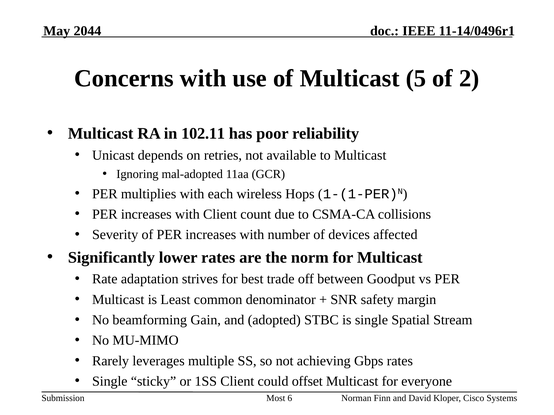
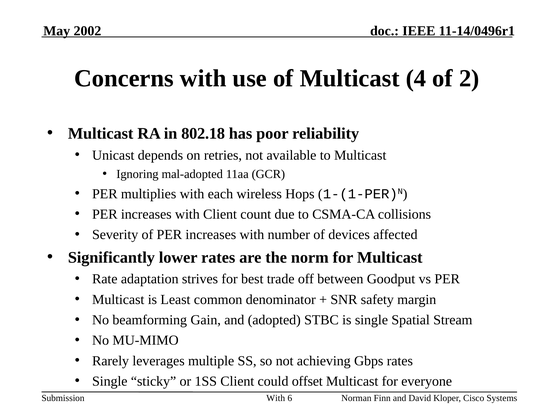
2044: 2044 -> 2002 (87, 31)
5: 5 -> 4 (416, 78)
102.11: 102.11 -> 802.18 (203, 134)
Most: Most -> With (276, 398)
